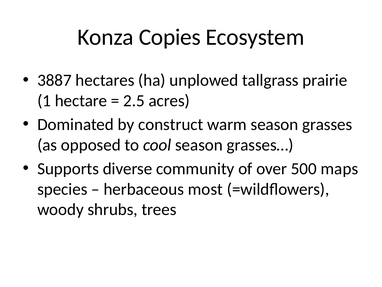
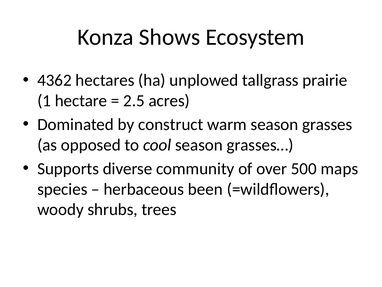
Copies: Copies -> Shows (170, 37)
3887: 3887 -> 4362 (54, 80)
most: most -> been (205, 189)
